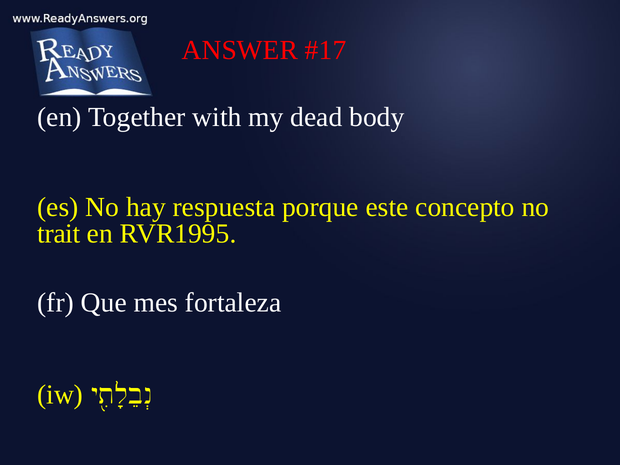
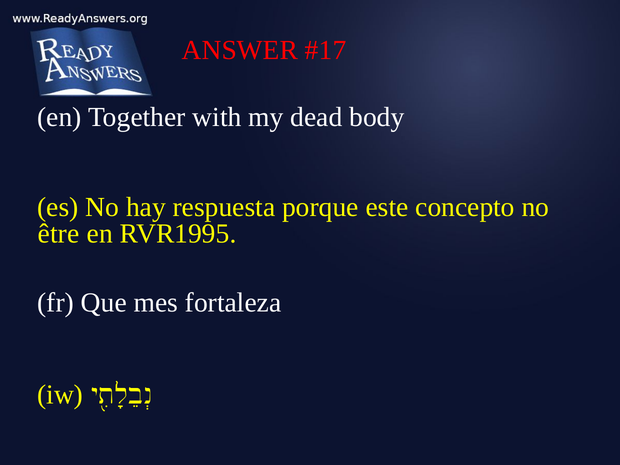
trait: trait -> être (59, 233)
